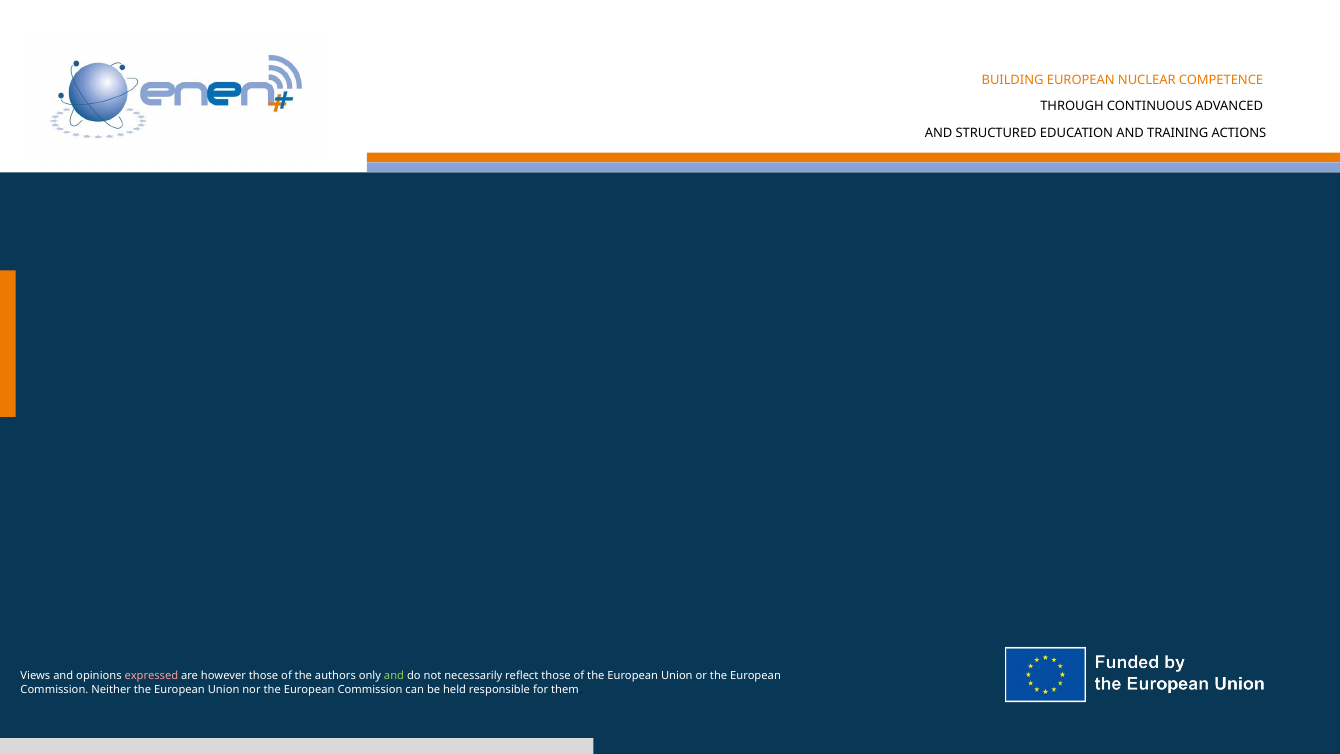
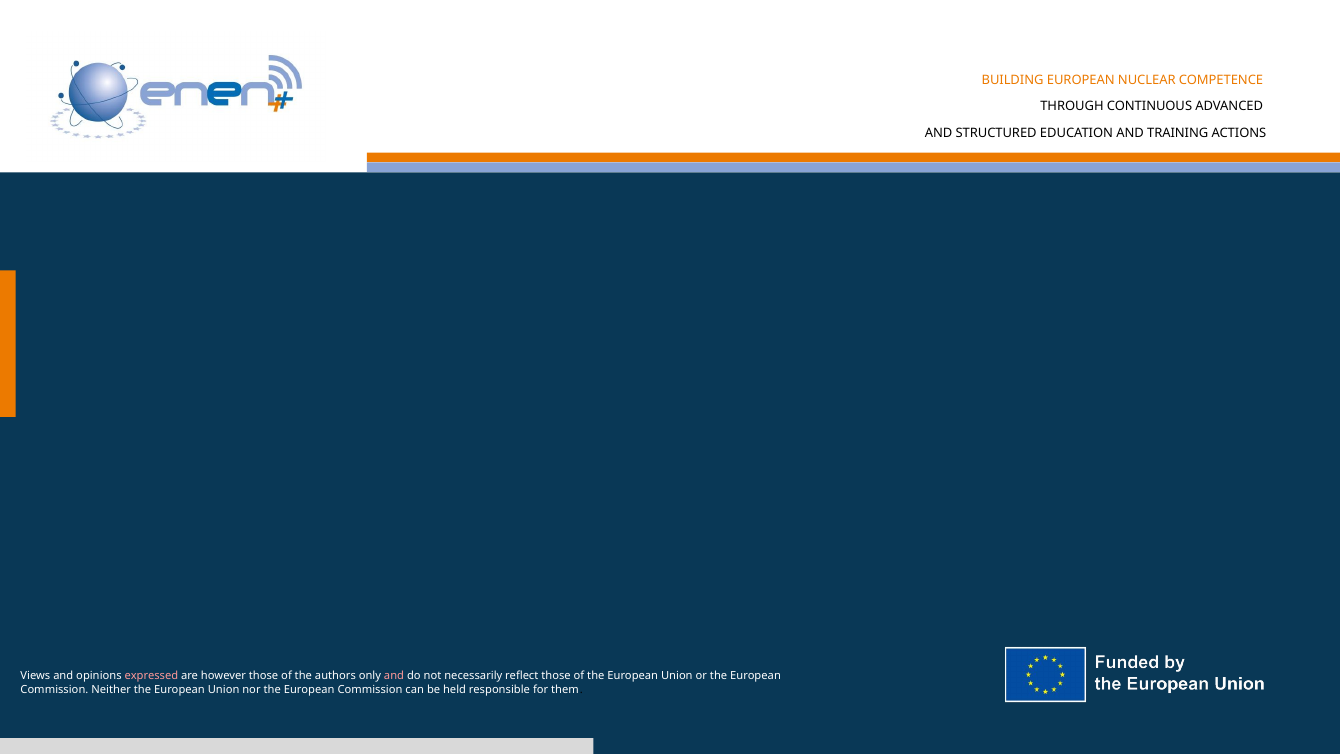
and colour: light green -> pink (394, 676)
